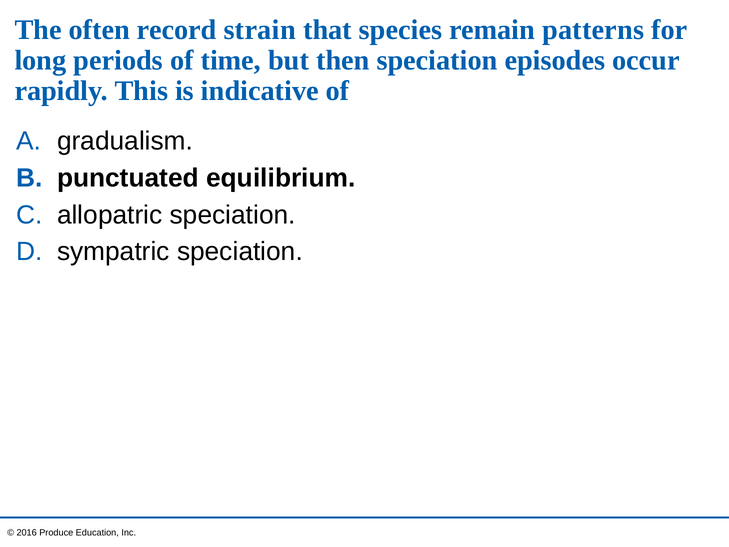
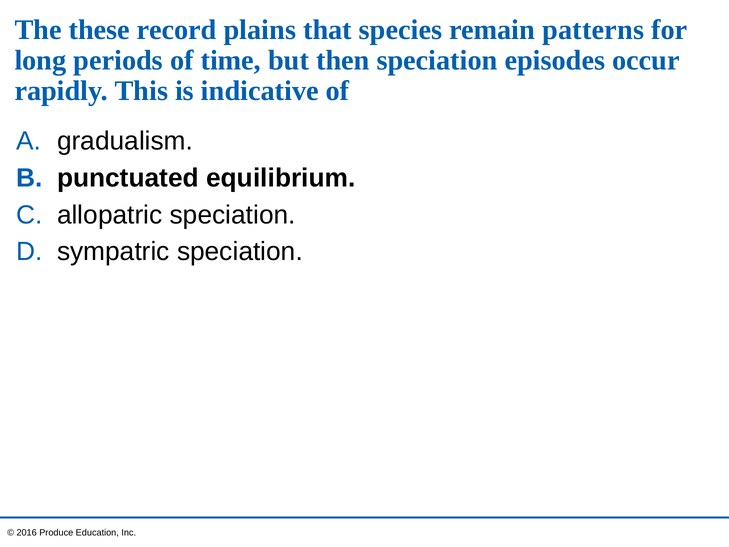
often: often -> these (99, 30)
strain: strain -> plains (260, 30)
